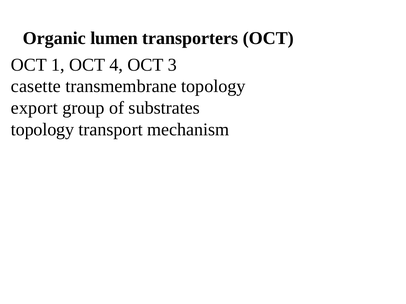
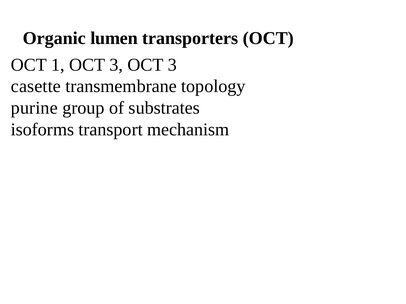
1 OCT 4: 4 -> 3 (116, 65)
export: export -> purine (34, 108)
topology: topology -> isoforms (42, 130)
